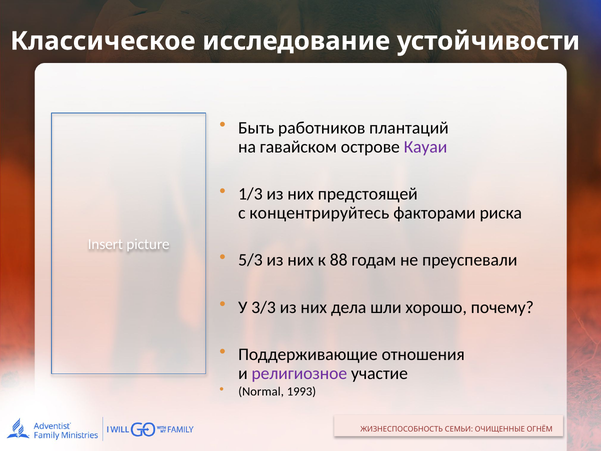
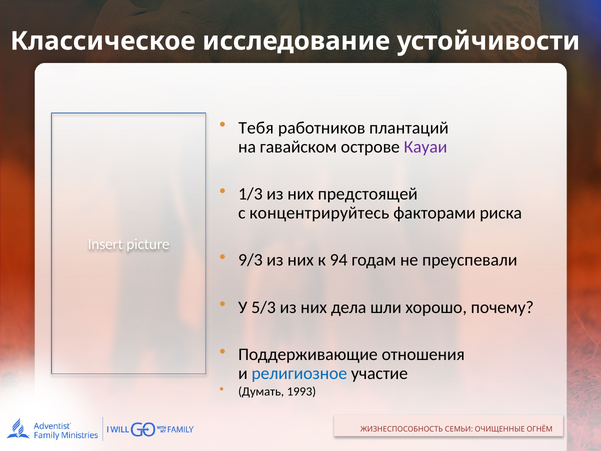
Быть: Быть -> Тебя (256, 128)
5/3: 5/3 -> 9/3 (250, 260)
88: 88 -> 94 (339, 260)
3/3: 3/3 -> 5/3 (264, 307)
религиозное colour: purple -> blue (299, 373)
Normal: Normal -> Думать (261, 391)
